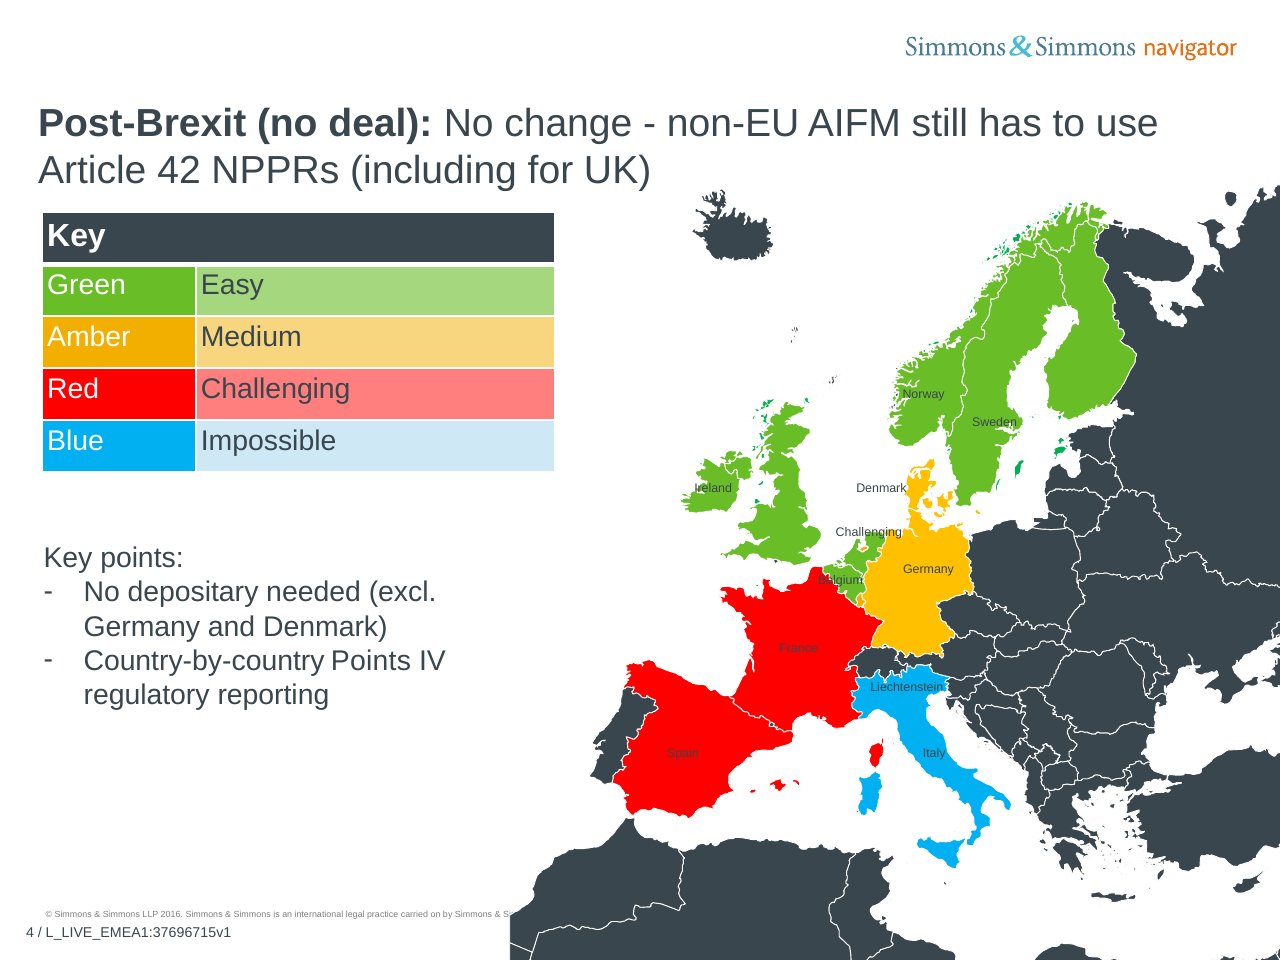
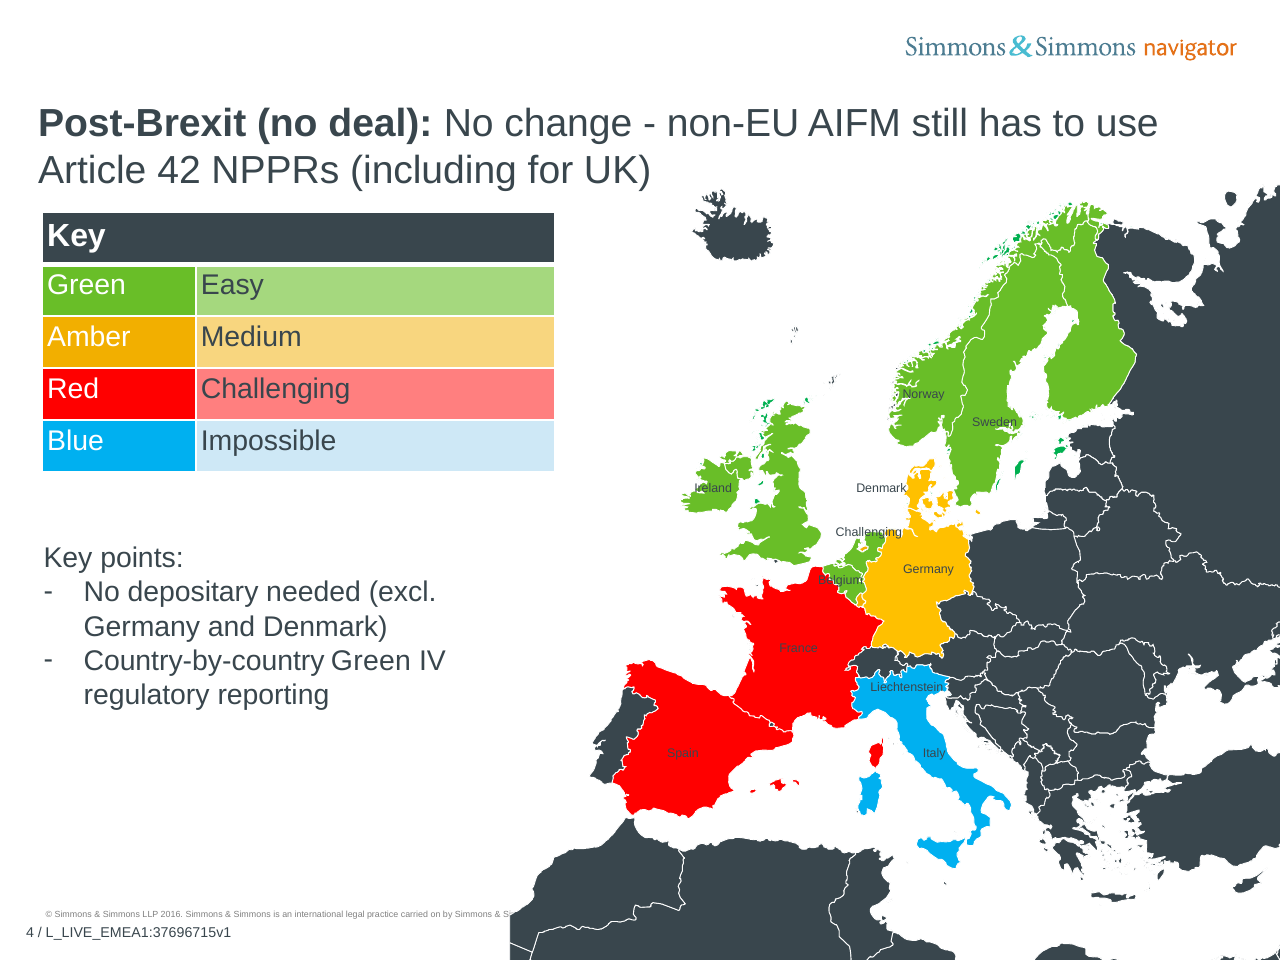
Country-by-country Points: Points -> Green (371, 661)
